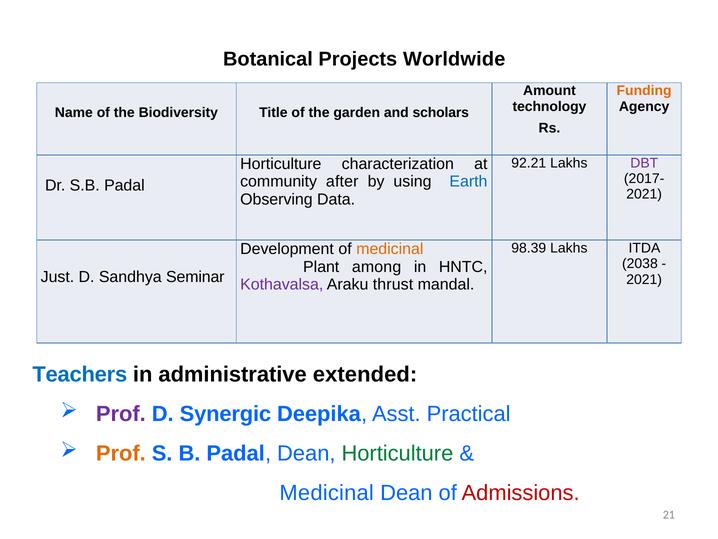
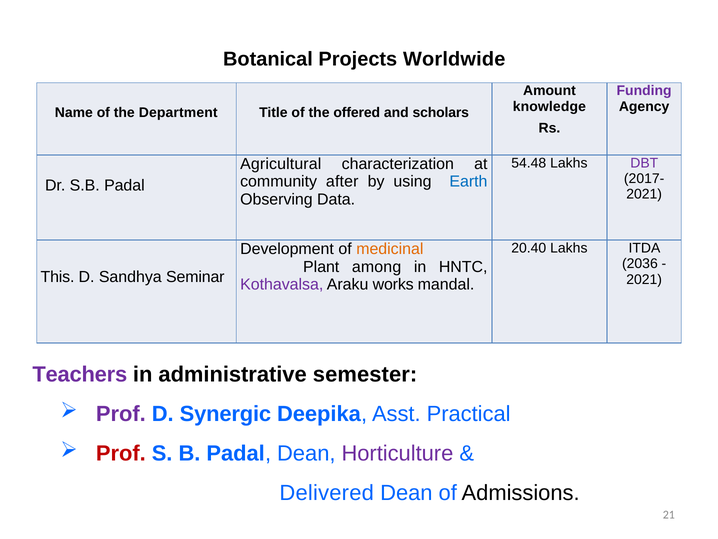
Funding colour: orange -> purple (644, 91)
technology: technology -> knowledge (549, 106)
Biodiversity: Biodiversity -> Department (178, 112)
garden: garden -> offered (357, 112)
92.21: 92.21 -> 54.48 (529, 163)
Horticulture: Horticulture -> Agricultural (281, 164)
98.39: 98.39 -> 20.40 (529, 248)
2038: 2038 -> 2036 (640, 264)
Just: Just -> This (58, 277)
thrust: thrust -> works (393, 284)
Teachers colour: blue -> purple (80, 374)
extended: extended -> semester (365, 374)
Prof colour: orange -> red (121, 453)
Horticulture colour: green -> purple (397, 453)
Medicinal: Medicinal -> Delivered (327, 492)
Admissions colour: red -> black (521, 492)
